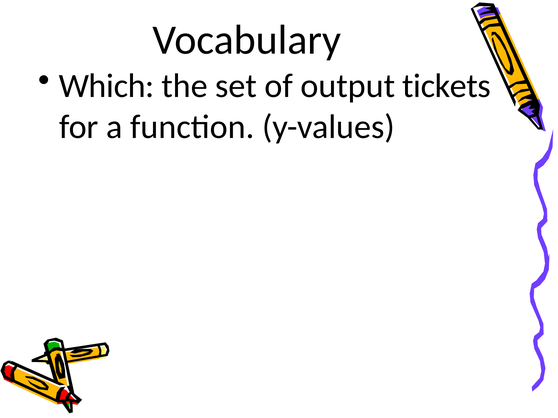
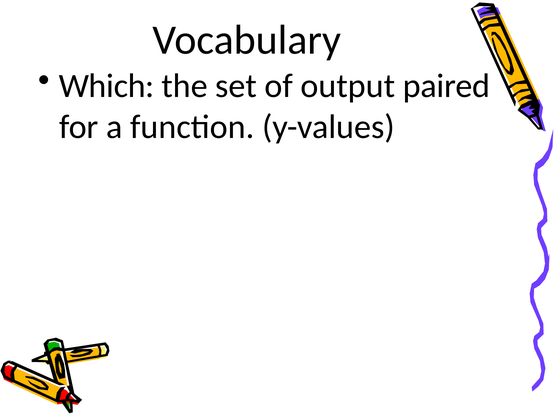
tickets: tickets -> paired (446, 86)
